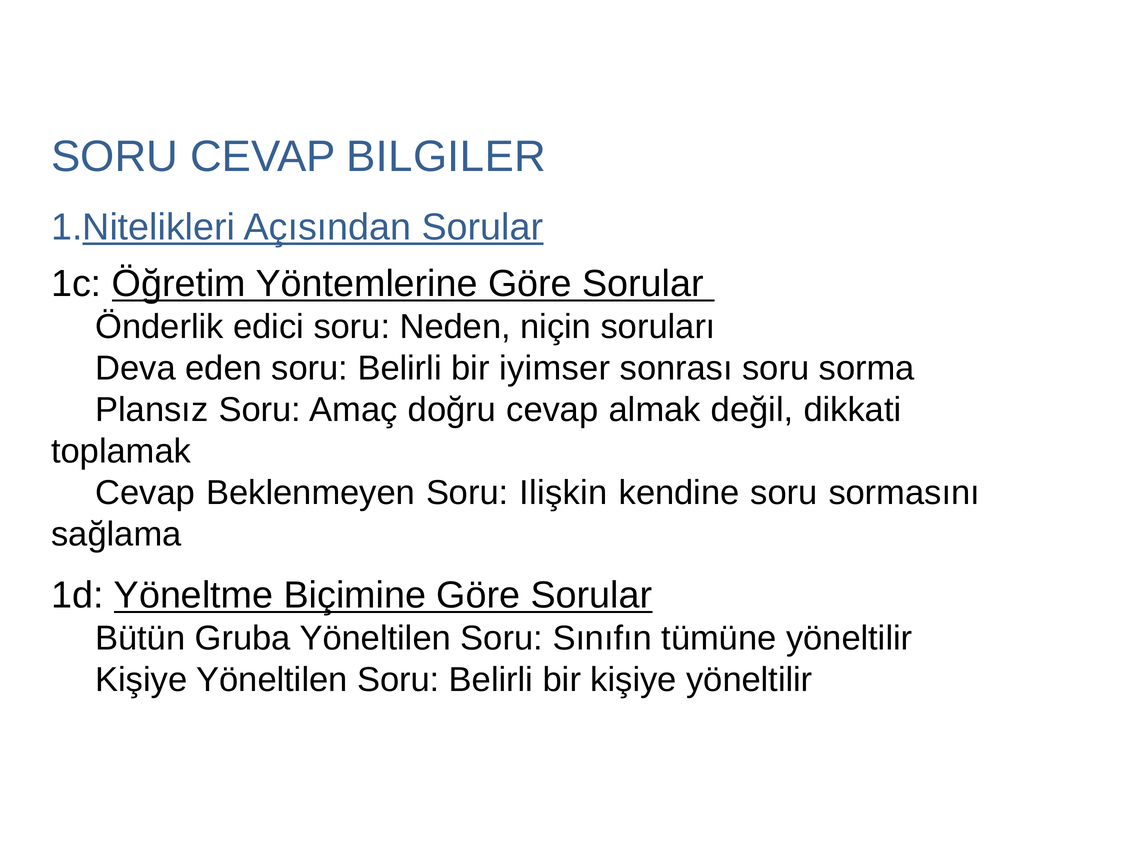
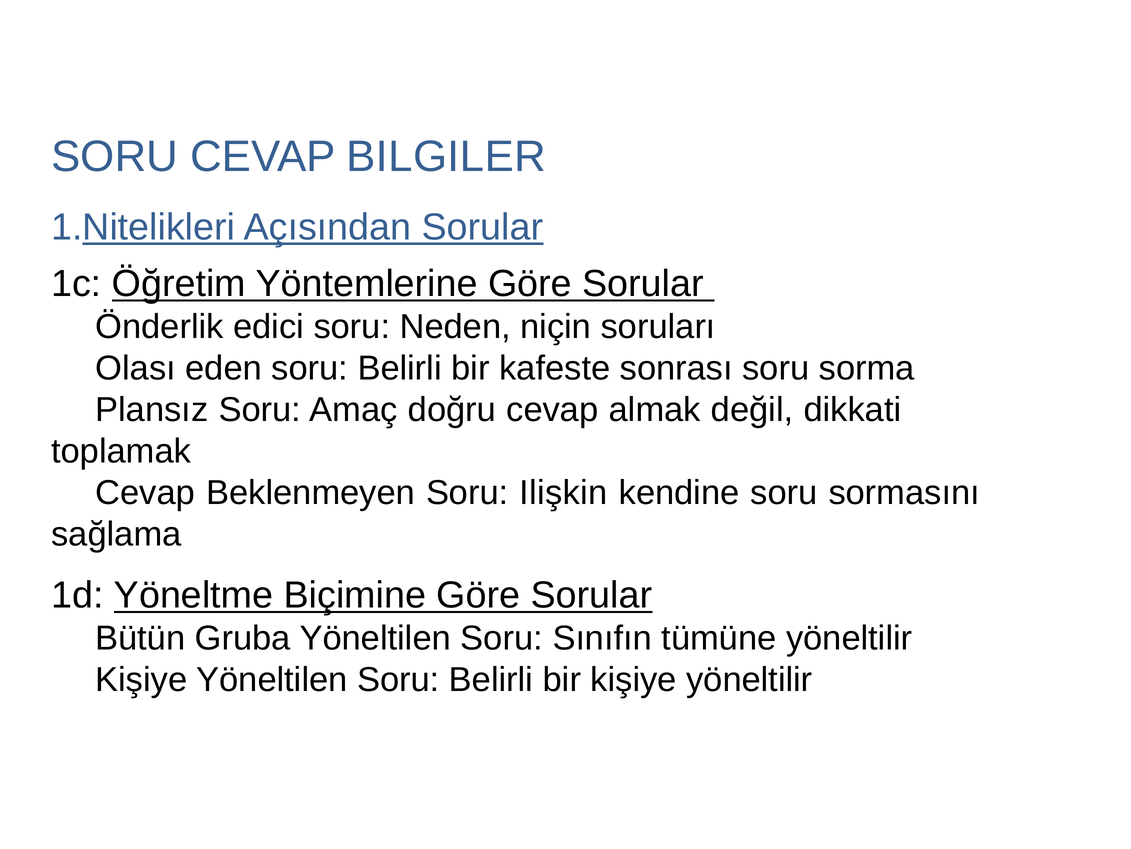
Deva: Deva -> Olası (136, 368)
iyimser: iyimser -> kafeste (555, 368)
